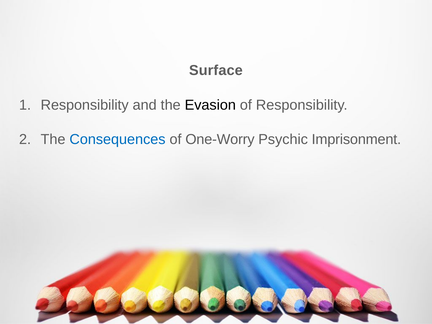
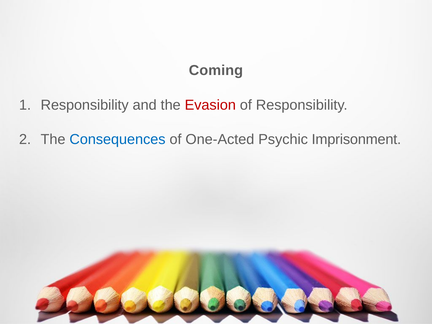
Surface: Surface -> Coming (216, 70)
Evasion colour: black -> red (210, 105)
One-Worry: One-Worry -> One-Acted (220, 140)
